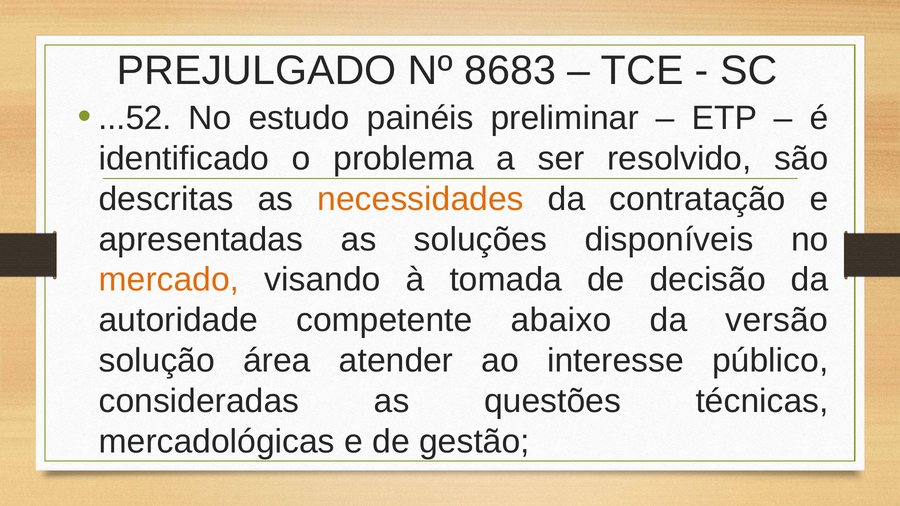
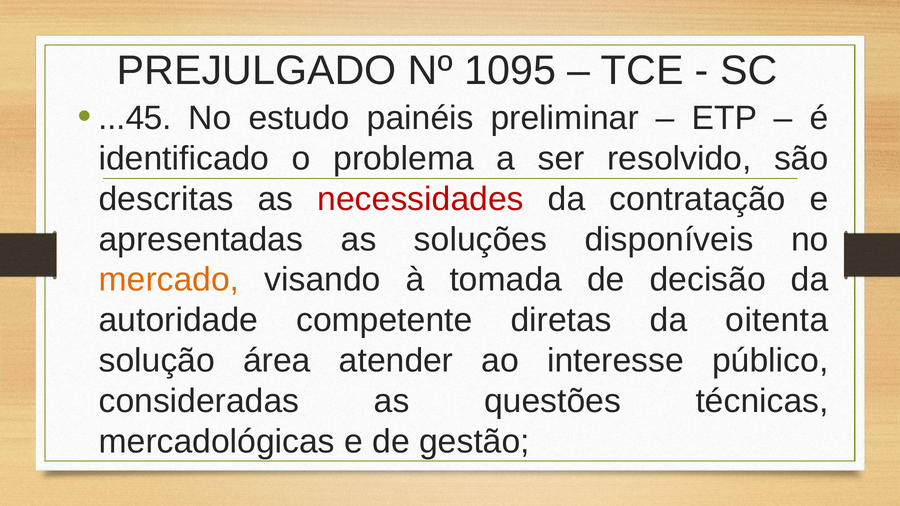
8683: 8683 -> 1095 (510, 71)
...52: ...52 -> ...45 (135, 118)
necessidades colour: orange -> red (421, 199)
abaixo: abaixo -> diretas (561, 320)
versão: versão -> oitenta (777, 320)
